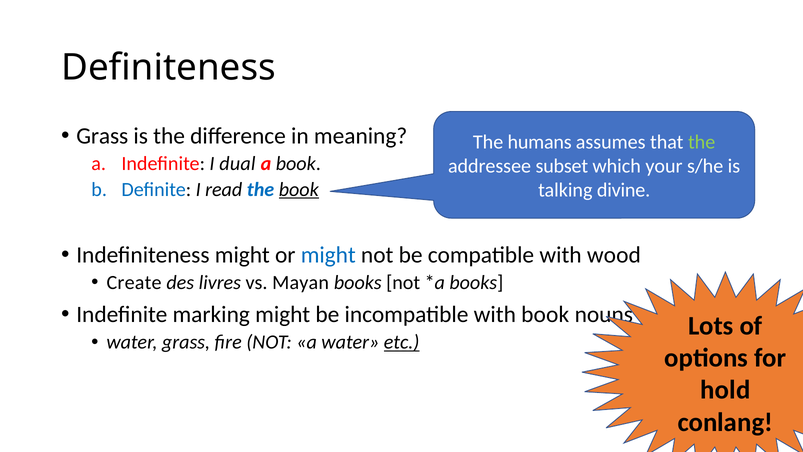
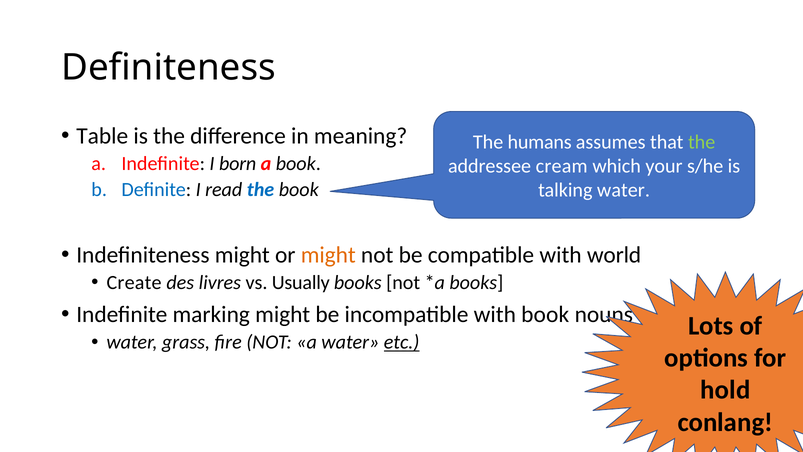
Grass: Grass -> Table (102, 136)
dual: dual -> born (238, 163)
subset: subset -> cream (562, 166)
book underline: present -> none (299, 189)
talking divine: divine -> water (623, 190)
might colour: blue -> orange (328, 255)
wood: wood -> world (614, 255)
Mayan: Mayan -> Usually (301, 282)
